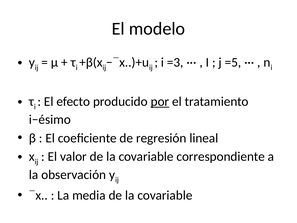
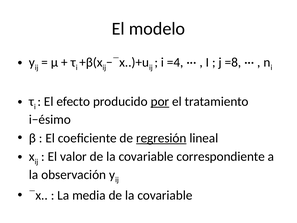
=3: =3 -> =4 (175, 62)
=5: =5 -> =8 (233, 62)
regresión underline: none -> present (161, 138)
